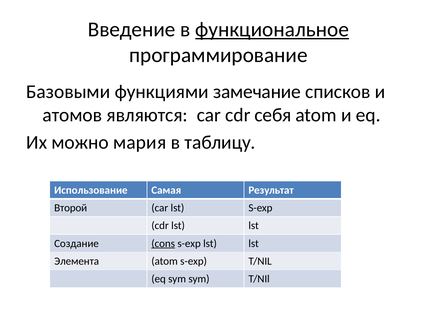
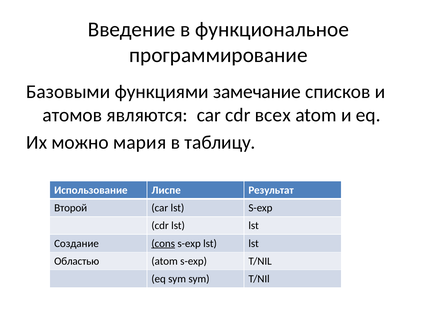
функциональное underline: present -> none (272, 30)
себя: себя -> всех (273, 115)
Самая: Самая -> Лиспе (166, 190)
Элемента: Элемента -> Областью (77, 261)
